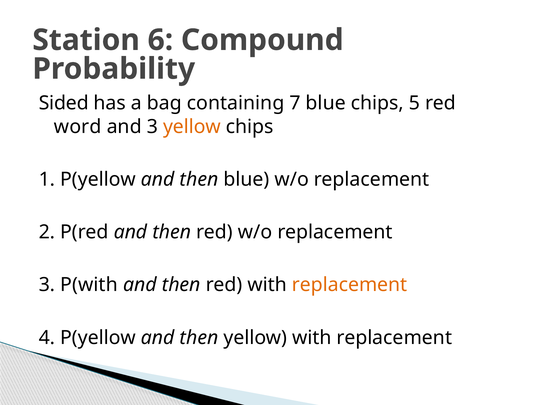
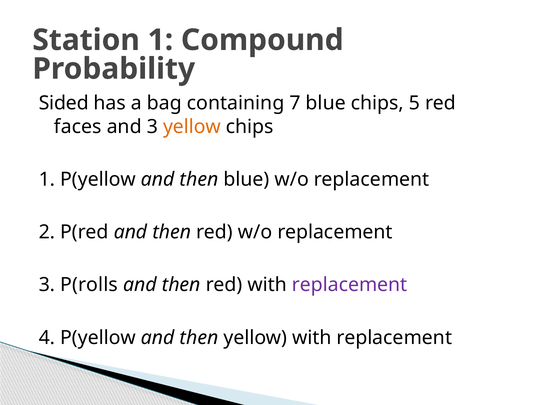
Station 6: 6 -> 1 (160, 40)
word: word -> faces (78, 127)
P(with: P(with -> P(rolls (89, 285)
replacement colour: orange -> purple (350, 285)
